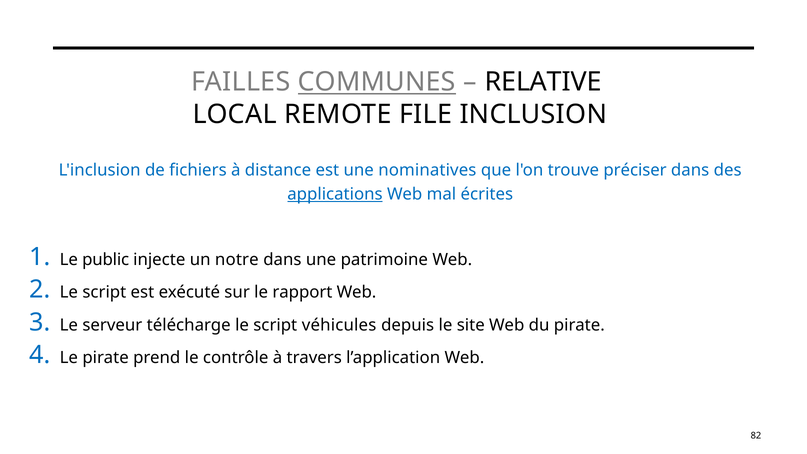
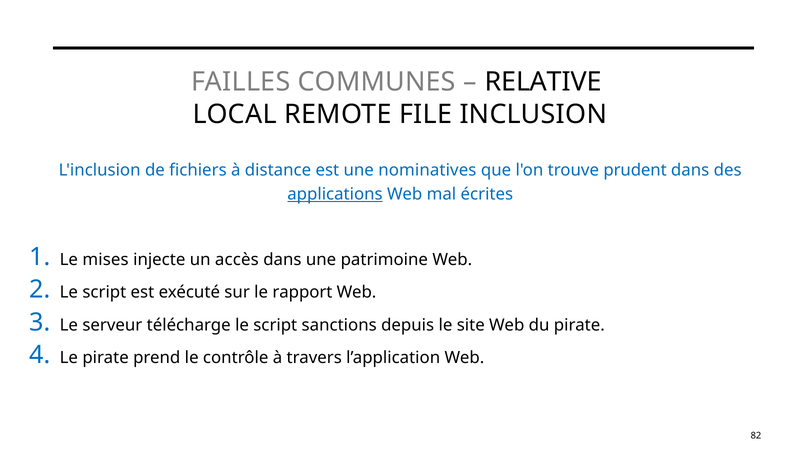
COMMUNES underline: present -> none (377, 82)
préciser: préciser -> prudent (635, 170)
public: public -> mises (106, 260)
notre: notre -> accès (237, 260)
véhicules: véhicules -> sanctions (339, 325)
